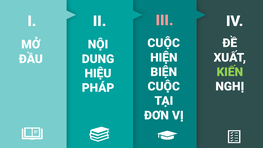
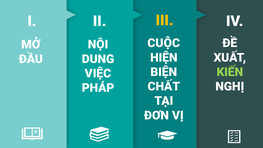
III colour: pink -> yellow (165, 20)
HIỆU: HIỆU -> VIỆC (98, 74)
CUỘC: CUỘC -> CHẤT (164, 87)
